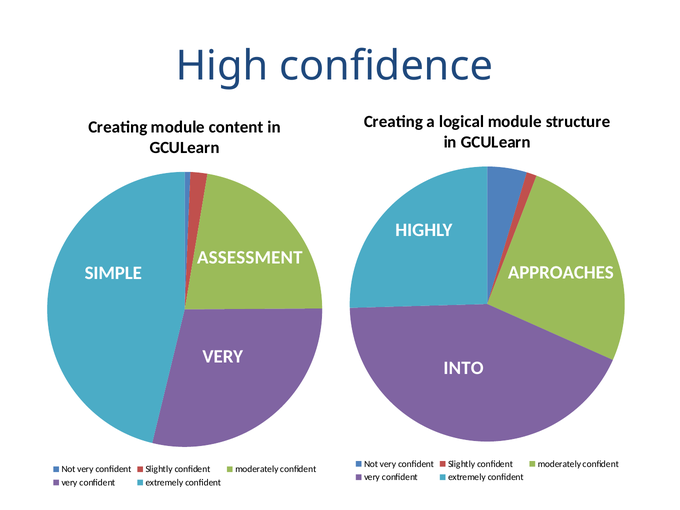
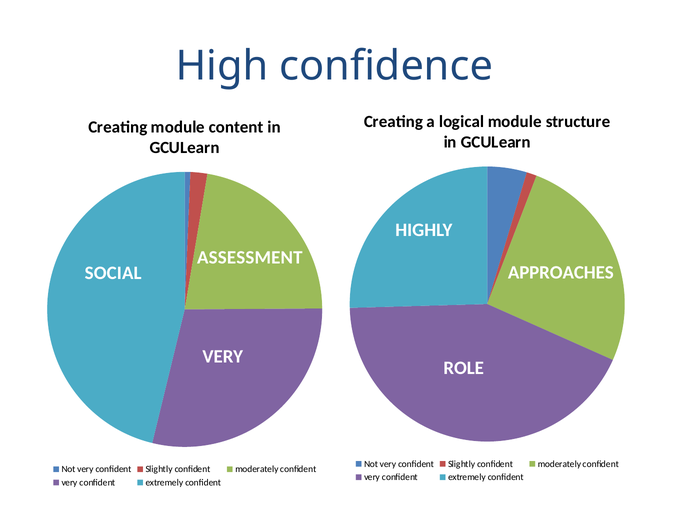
SIMPLE: SIMPLE -> SOCIAL (113, 273)
INTO: INTO -> ROLE (464, 368)
